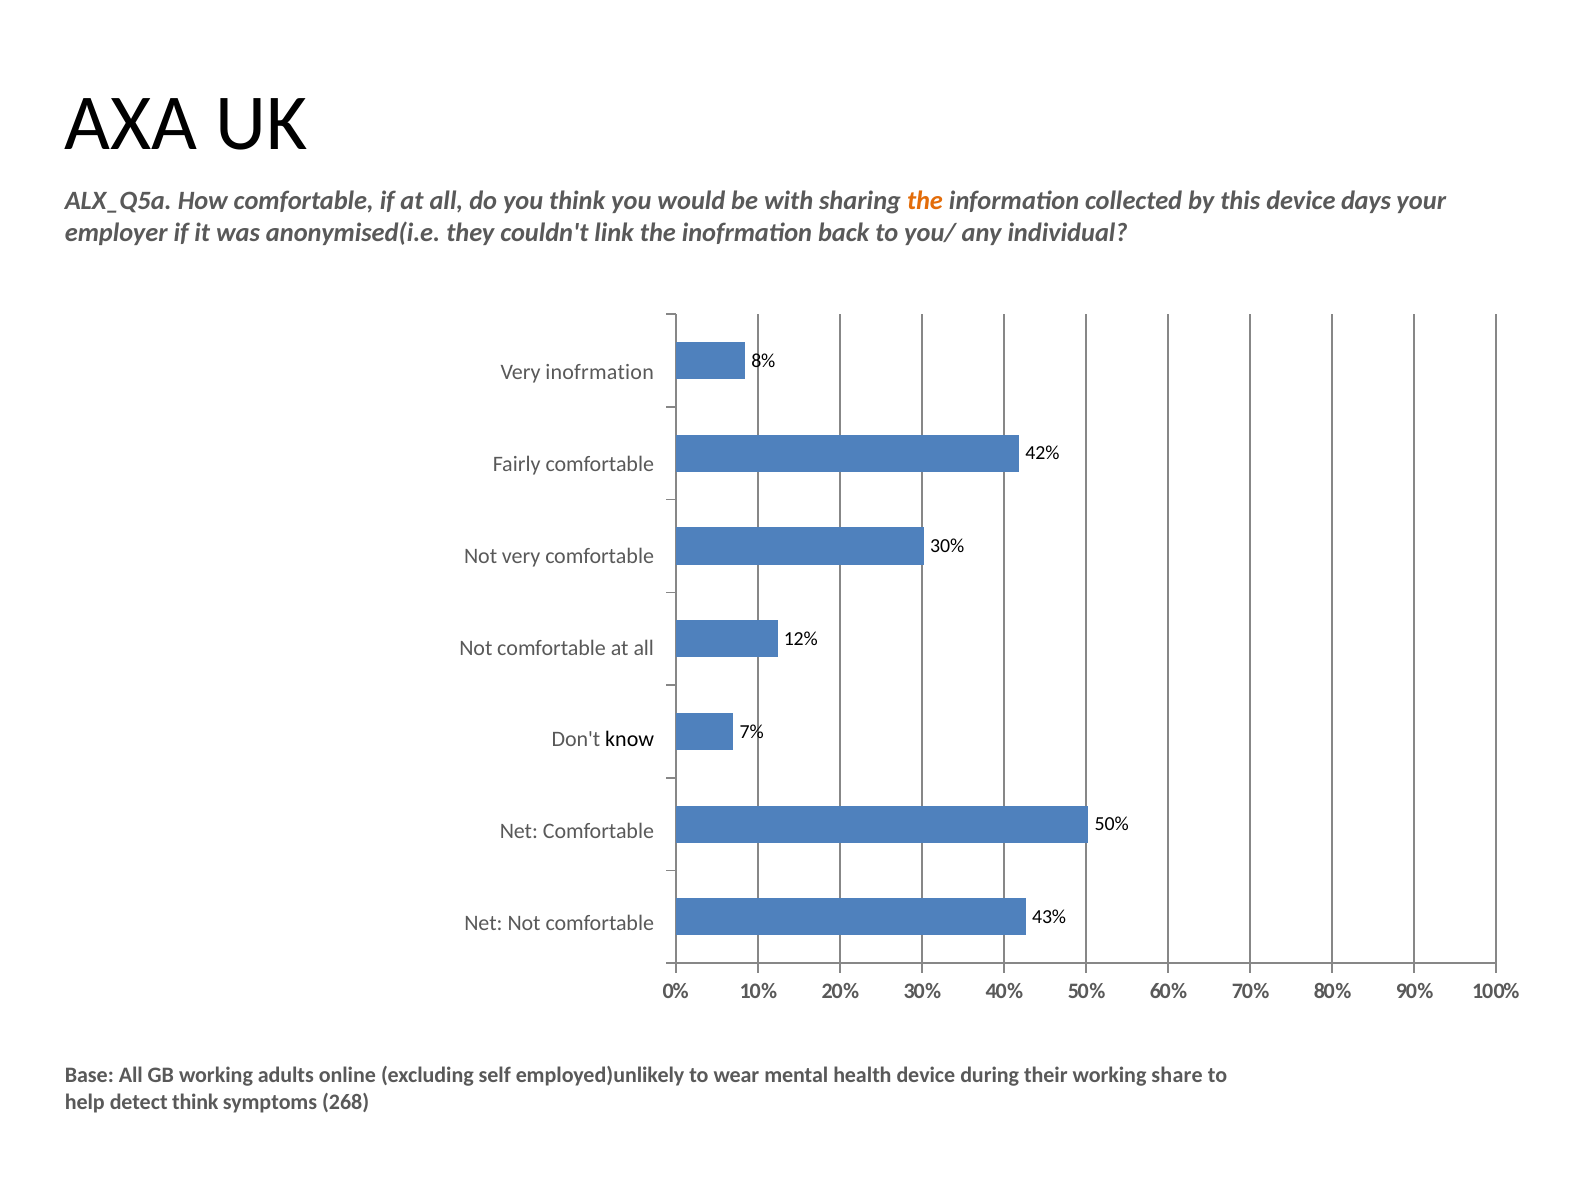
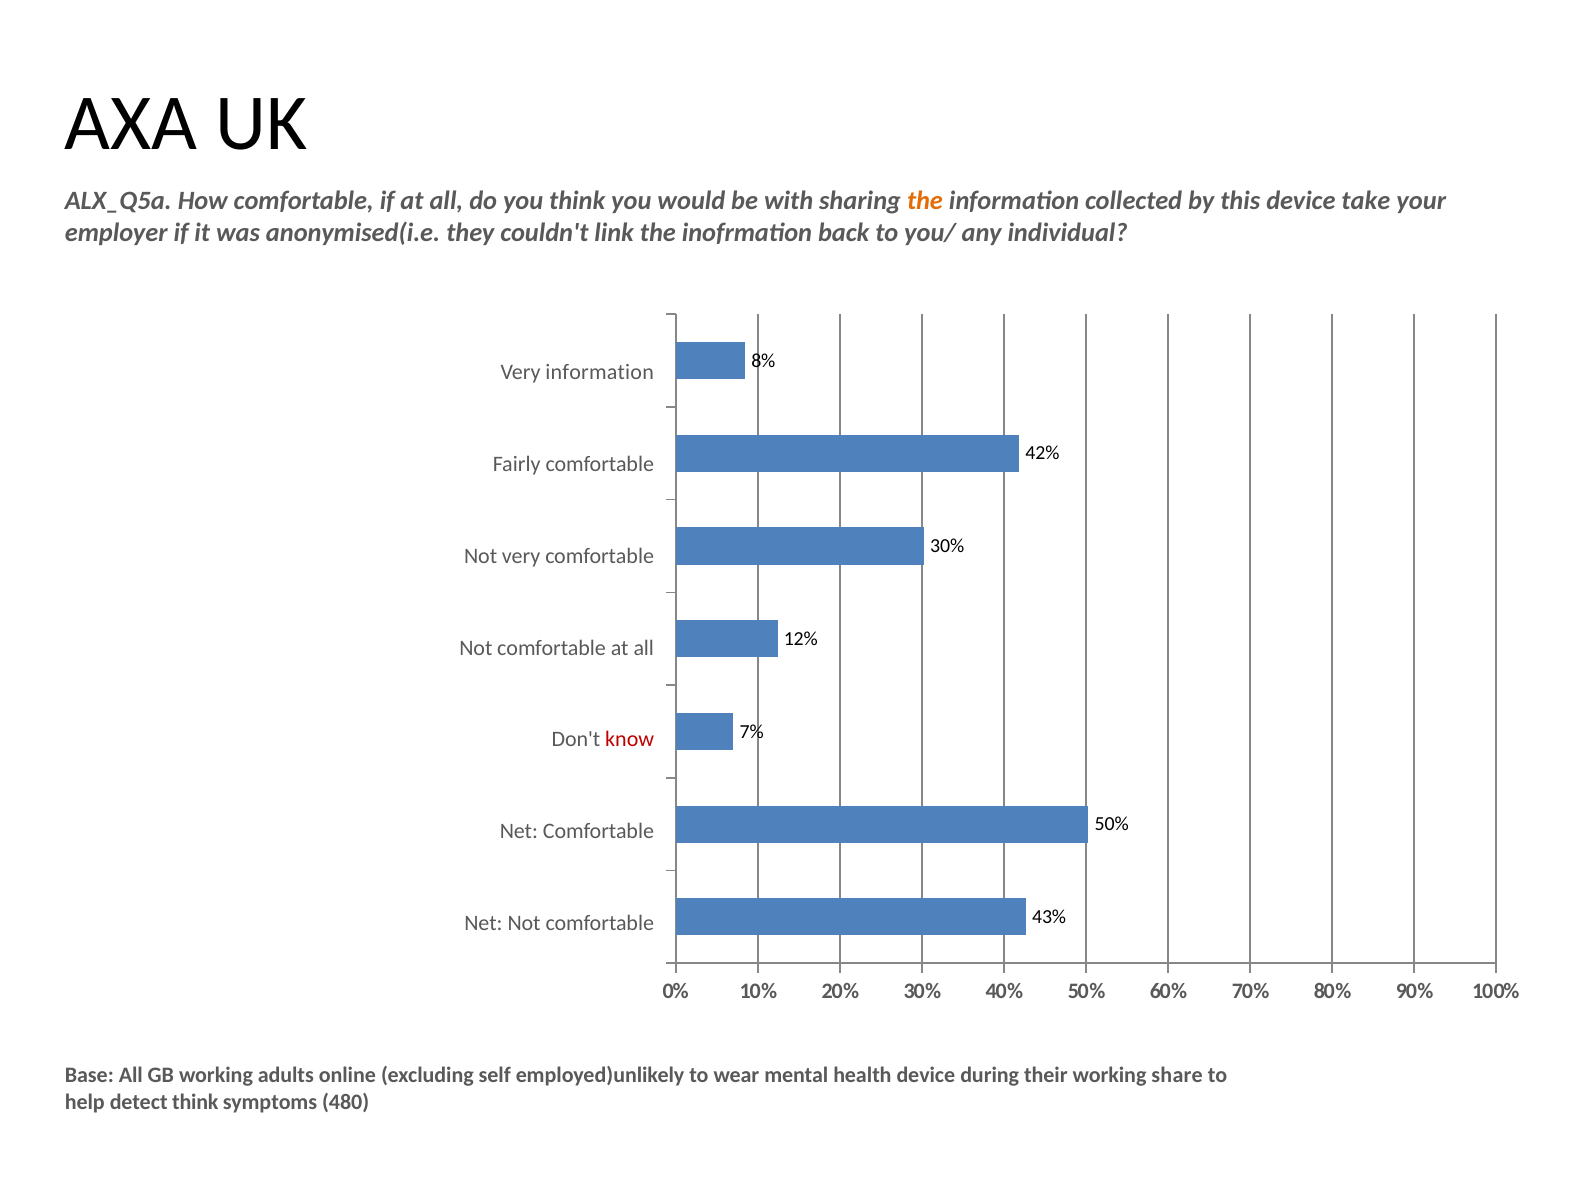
days: days -> take (1366, 201)
Very inofrmation: inofrmation -> information (600, 372)
know colour: black -> red (630, 739)
268: 268 -> 480 (346, 1101)
